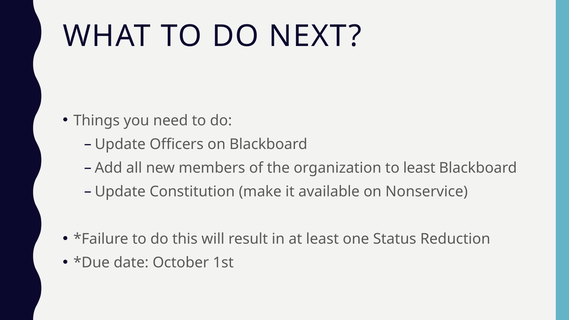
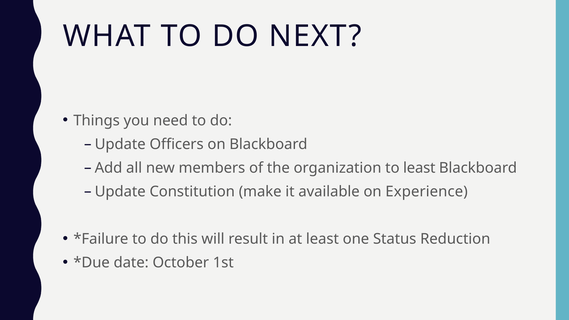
Nonservice: Nonservice -> Experience (427, 192)
